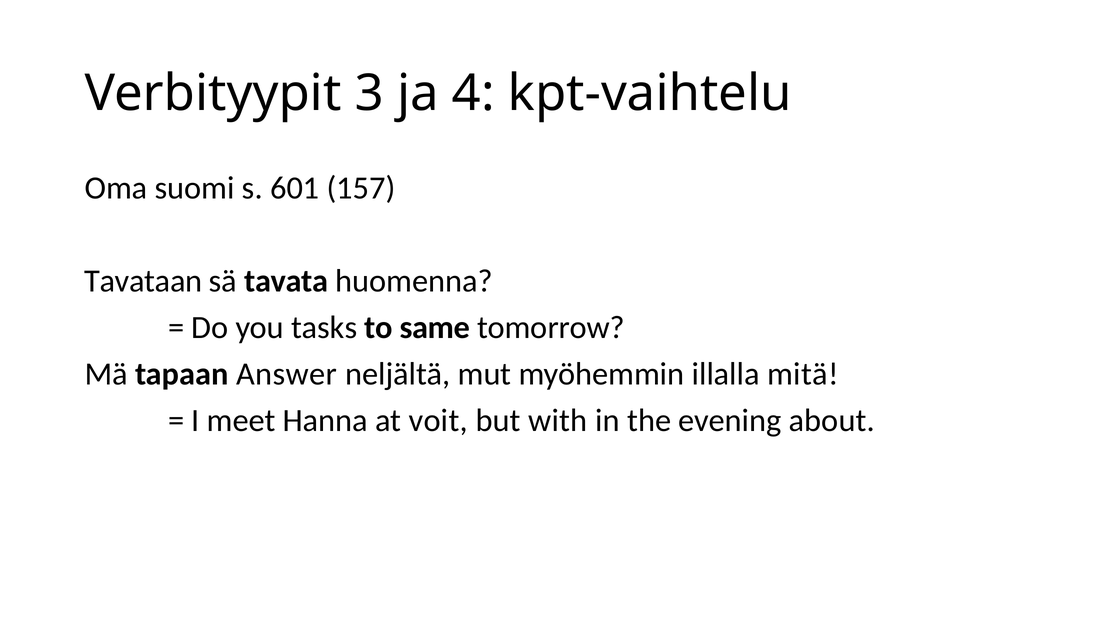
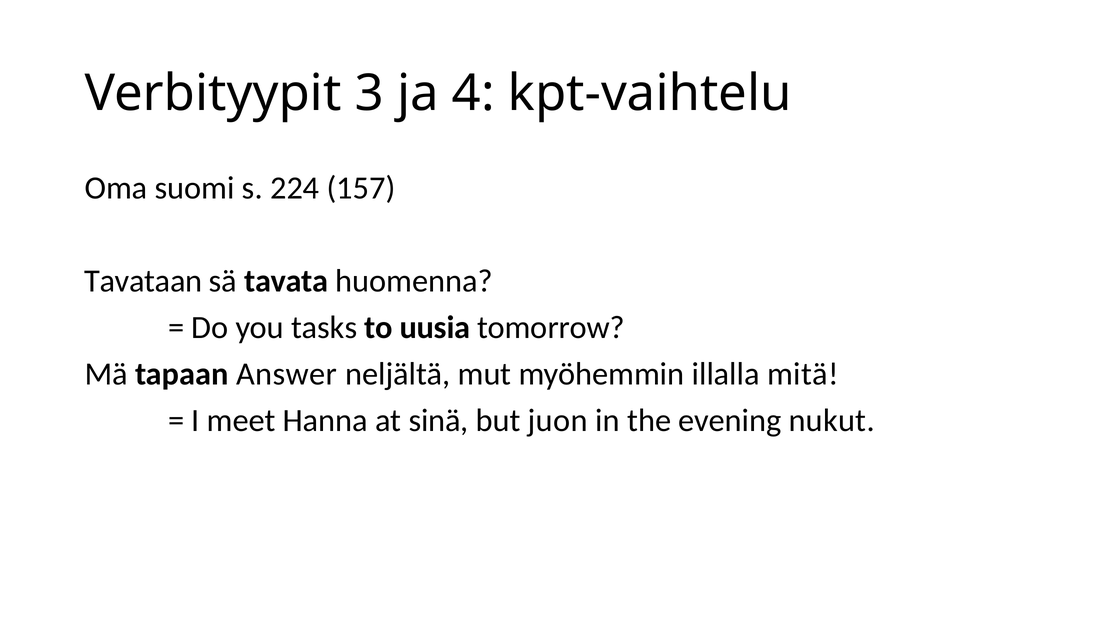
601: 601 -> 224 (295, 188)
same: same -> uusia (435, 328)
voit: voit -> sinä (439, 421)
with: with -> juon (558, 421)
about: about -> nukut (832, 421)
